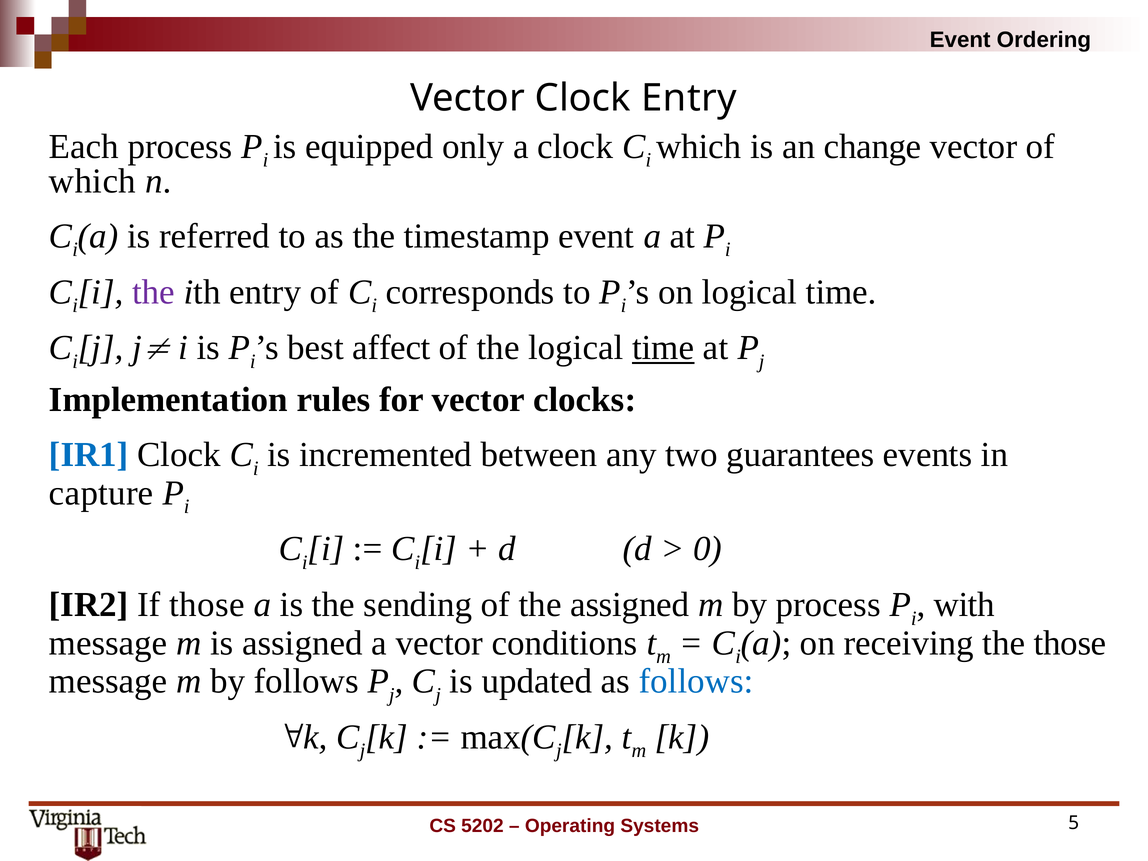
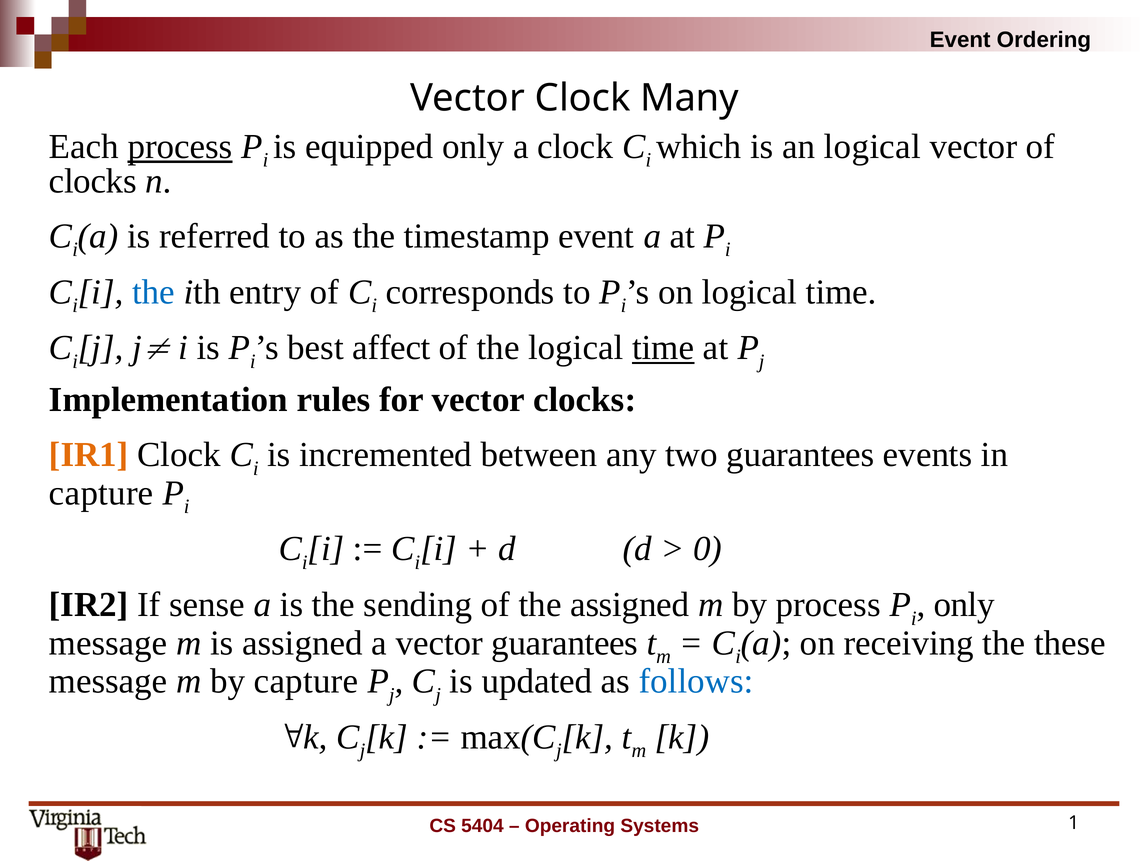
Clock Entry: Entry -> Many (690, 98)
process underline: none -> present (180, 147)
an change: change -> logical (872, 147)
which: which -> clocks (93, 181)
the colour: purple -> blue (154, 292)
IR1 colour: blue -> orange (89, 455)
If those: those -> sense (207, 605)
with: with -> only (964, 605)
vector conditions: conditions -> guarantees (565, 643)
the those: those -> these (1070, 643)
by follows: follows -> capture (306, 681)
5202: 5202 -> 5404 (482, 826)
5: 5 -> 1 (1074, 823)
